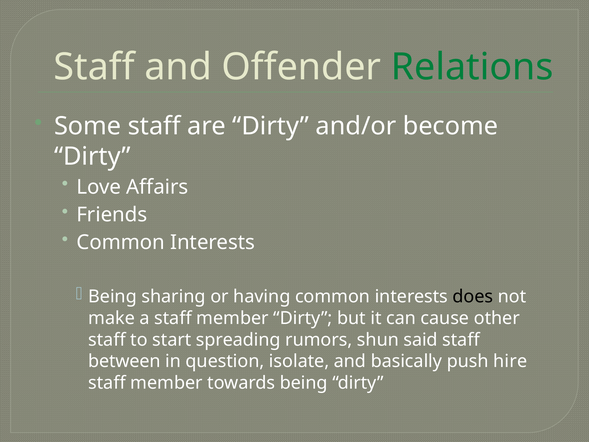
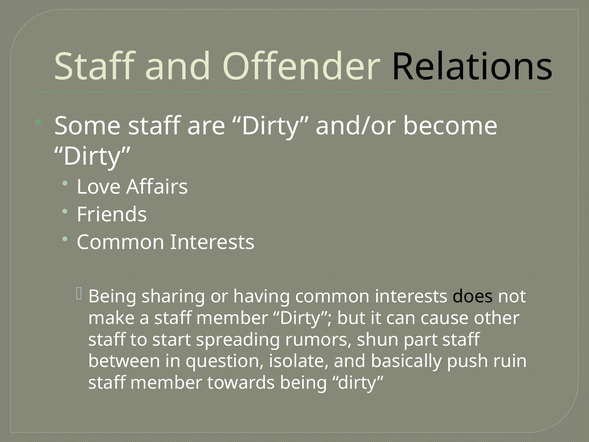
Relations colour: green -> black (472, 67)
said: said -> part (421, 340)
hire: hire -> ruin (510, 361)
